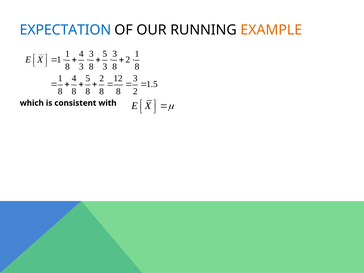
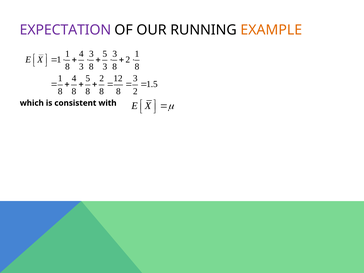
EXPECTATION colour: blue -> purple (65, 30)
